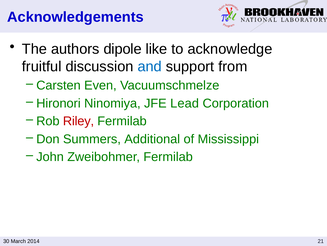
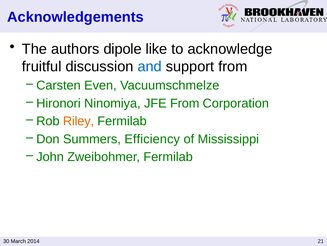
JFE Lead: Lead -> From (185, 103)
Riley colour: red -> orange (78, 121)
Additional: Additional -> Efficiency (152, 139)
